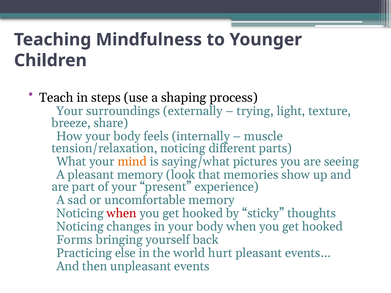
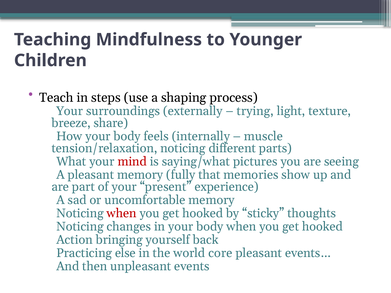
mind colour: orange -> red (132, 162)
look: look -> fully (181, 175)
Forms: Forms -> Action (75, 240)
hurt: hurt -> core (220, 253)
